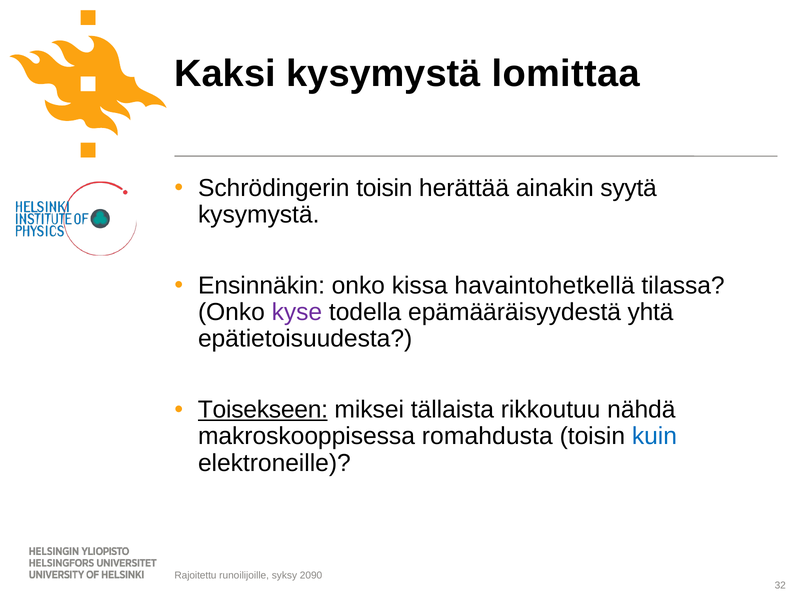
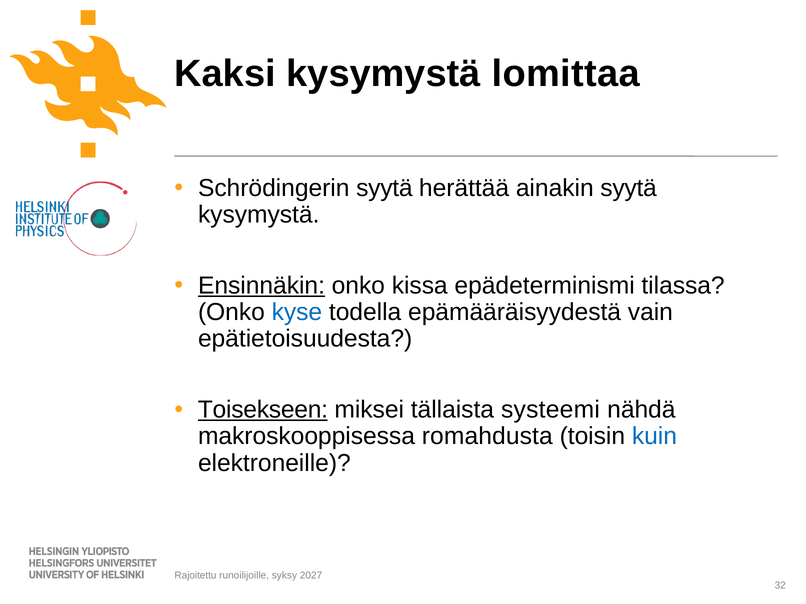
Schrödingerin toisin: toisin -> syytä (384, 188)
Ensinnäkin underline: none -> present (261, 286)
havaintohetkellä: havaintohetkellä -> epädeterminismi (545, 286)
kyse colour: purple -> blue (297, 313)
yhtä: yhtä -> vain (650, 313)
rikkoutuu: rikkoutuu -> systeemi (550, 410)
2090: 2090 -> 2027 (311, 576)
